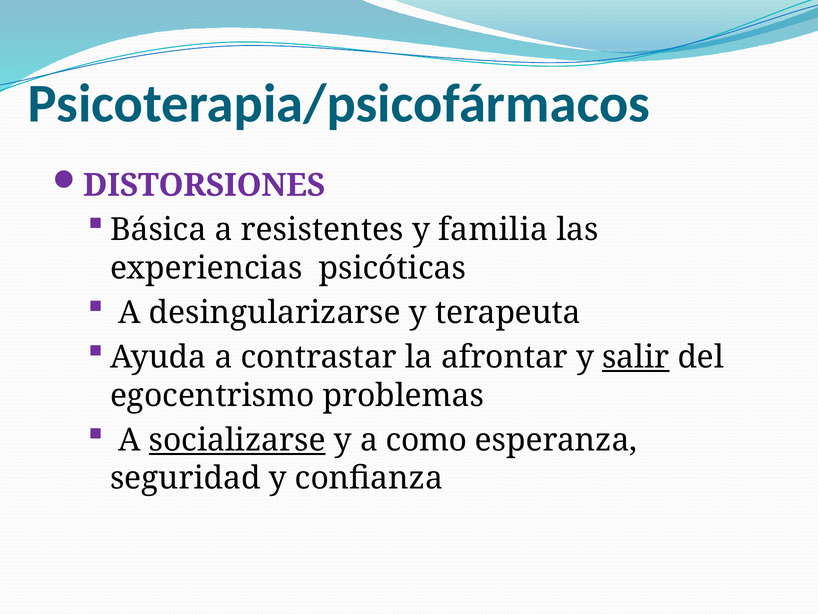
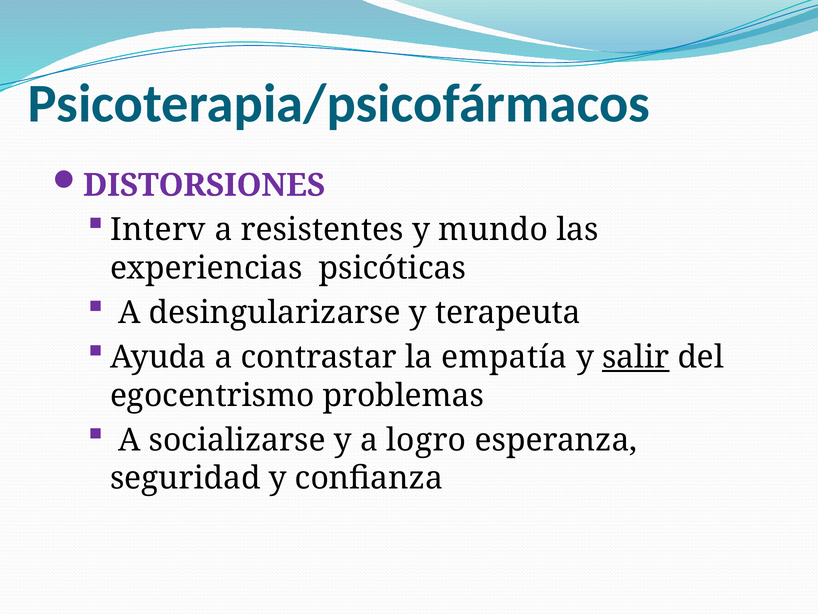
Básica: Básica -> Interv (158, 230)
familia: familia -> mundo (493, 230)
afrontar: afrontar -> empatía (504, 357)
socializarse underline: present -> none (237, 440)
como: como -> logro (426, 440)
